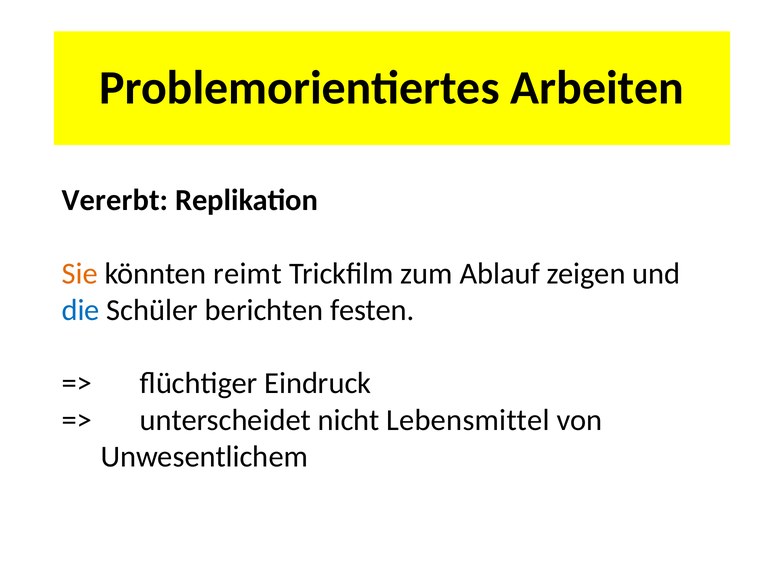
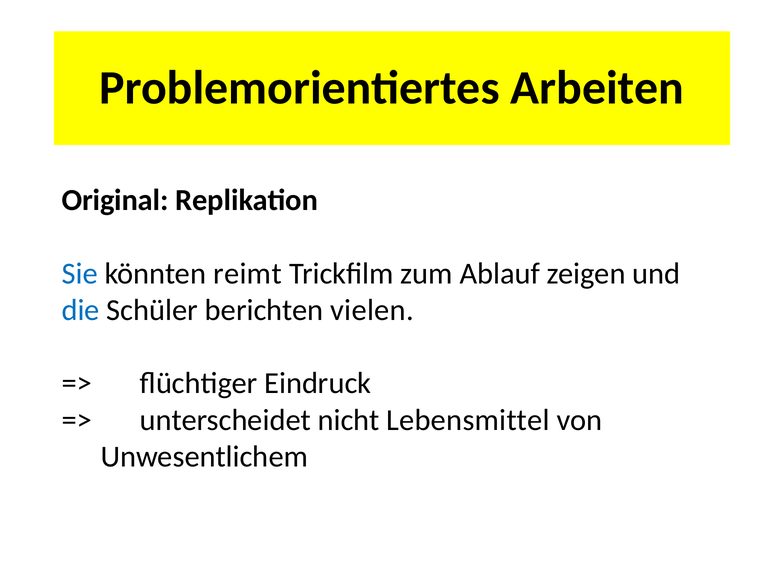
Vererbt: Vererbt -> Original (115, 200)
Sie colour: orange -> blue (80, 274)
festen: festen -> vielen (372, 310)
